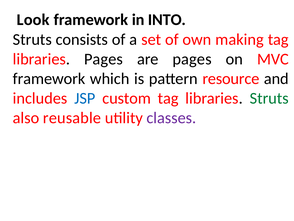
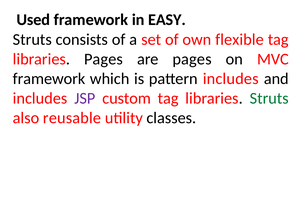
Look: Look -> Used (33, 20)
INTO: INTO -> EASY (167, 20)
making: making -> flexible (240, 39)
pattern resource: resource -> includes (231, 79)
JSP colour: blue -> purple (85, 98)
classes colour: purple -> black (171, 118)
